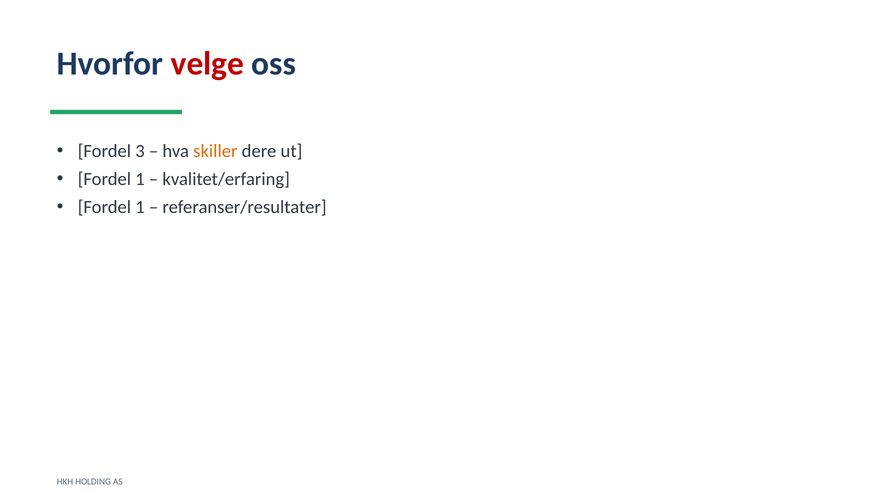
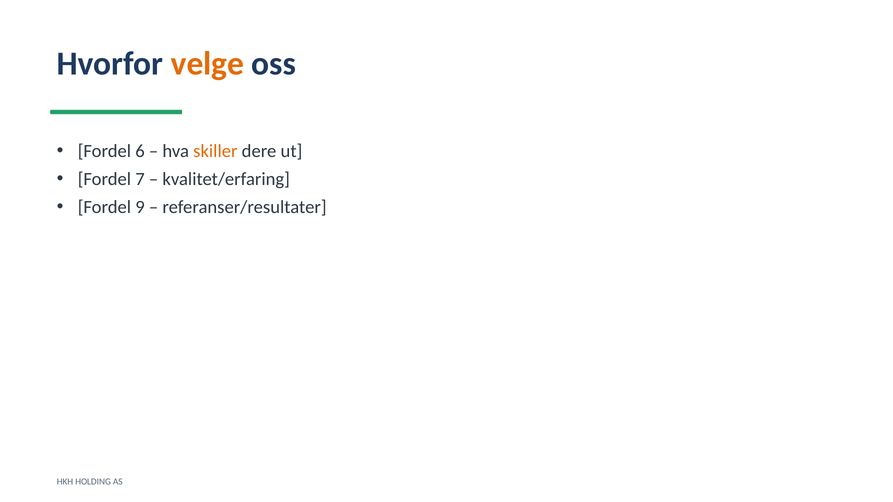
velge colour: red -> orange (207, 64)
3: 3 -> 6 (140, 151)
1: 1 -> 7 (140, 179)
1: 1 -> 9 (140, 207)
